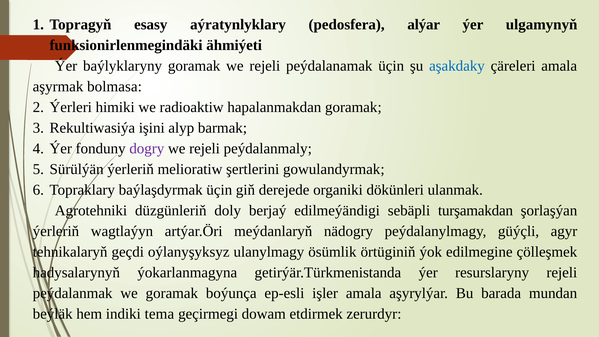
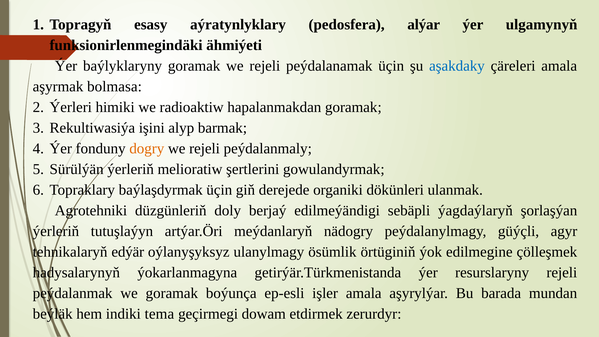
dogry colour: purple -> orange (147, 149)
turşamakdan: turşamakdan -> ýagdaýlaryň (475, 211)
wagtlaýyn: wagtlaýyn -> tutuşlaýyn (122, 231)
geçdi: geçdi -> edýär (128, 252)
